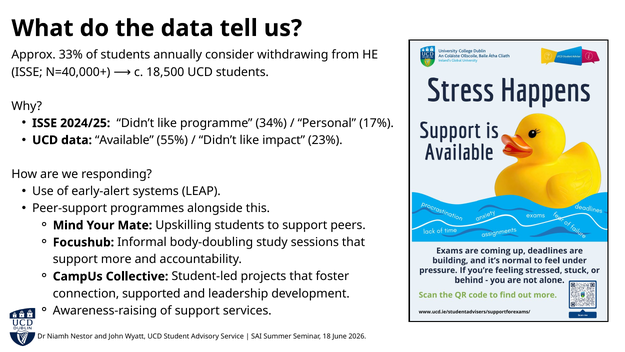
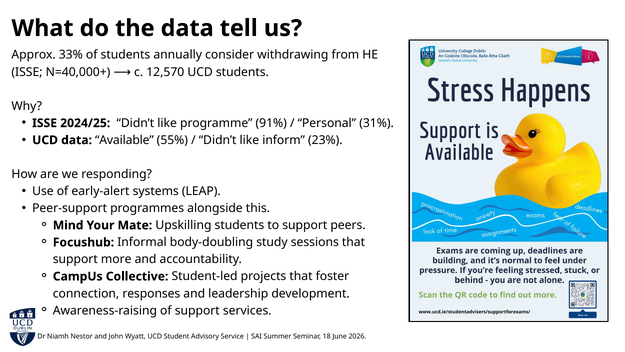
18,500: 18,500 -> 12,570 (165, 72)
34%: 34% -> 91% (271, 123)
17%: 17% -> 31% (377, 123)
impact: impact -> inform (284, 140)
supported: supported -> responses (151, 293)
